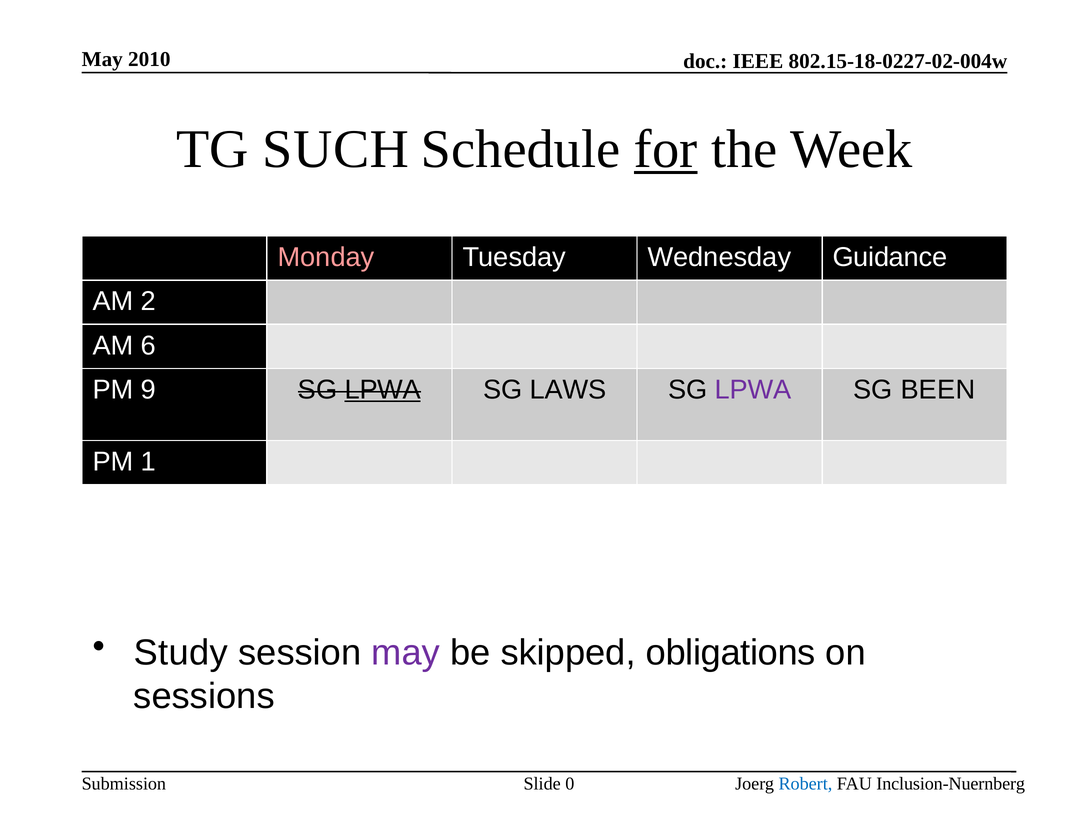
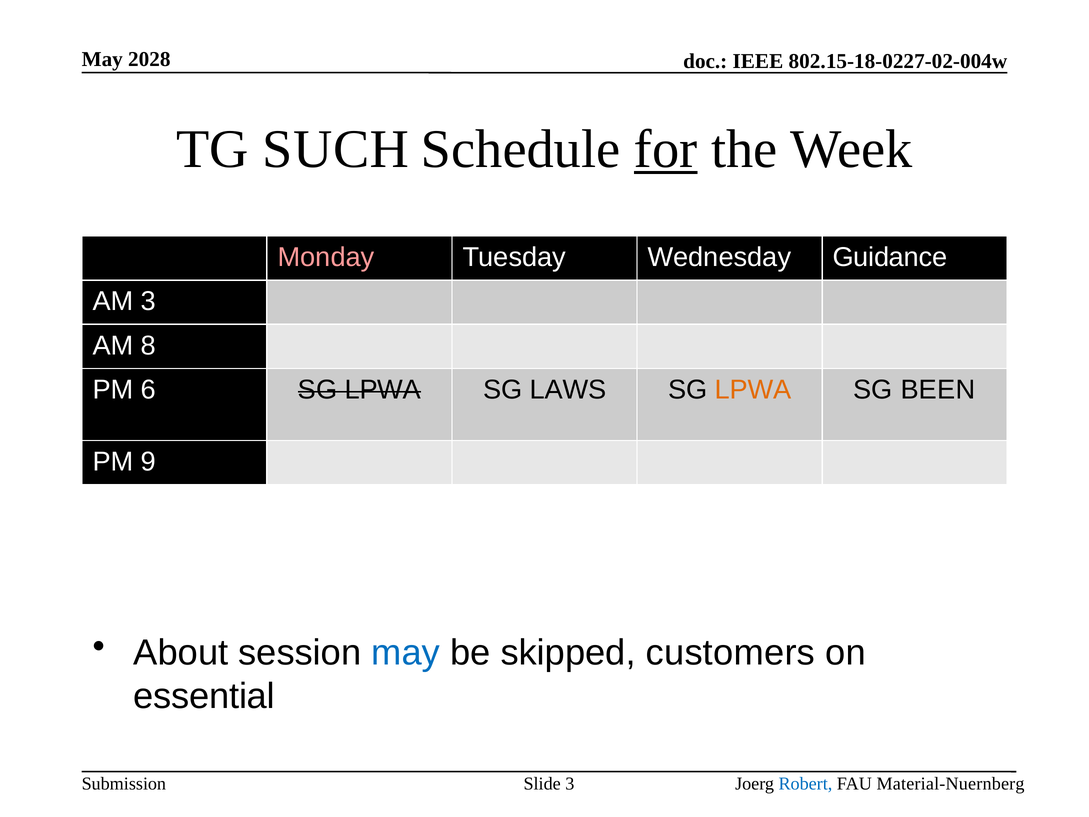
2010: 2010 -> 2028 (149, 59)
AM 2: 2 -> 3 (148, 301)
6: 6 -> 8 (148, 345)
9: 9 -> 6 (148, 390)
LPWA underline: present -> none (383, 390)
LPWA colour: purple -> orange (753, 390)
1: 1 -> 9 (148, 461)
Study: Study -> About (181, 653)
may colour: purple -> blue (406, 653)
obligations: obligations -> customers (730, 653)
sessions: sessions -> essential (204, 696)
Slide 0: 0 -> 3 (570, 783)
Inclusion-Nuernberg: Inclusion-Nuernberg -> Material-Nuernberg (951, 783)
